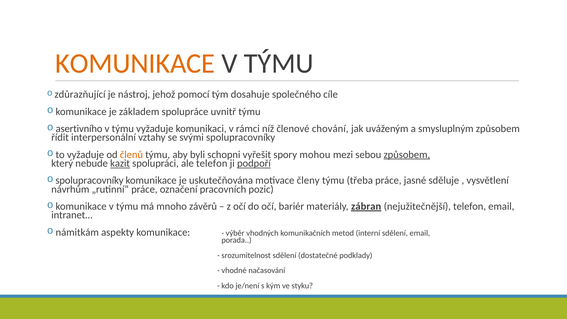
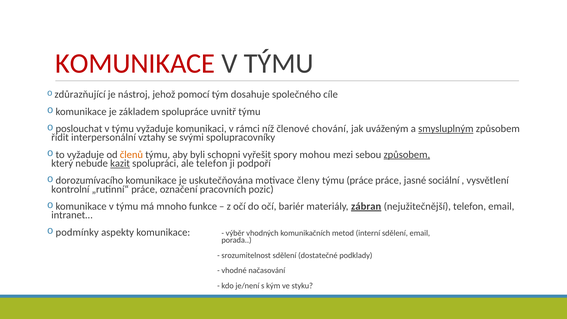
KOMUNIKACE colour: orange -> red (135, 64)
asertivního: asertivního -> poslouchat (79, 129)
smysluplným underline: none -> present (446, 129)
podpoří underline: present -> none (254, 163)
spolupracovníky: spolupracovníky -> dorozumívacího (89, 180)
týmu třeba: třeba -> práce (360, 180)
sděluje: sděluje -> sociální (444, 180)
návrhům: návrhům -> kontrolní (70, 189)
závěrů: závěrů -> funkce (203, 206)
námitkám: námitkám -> podmínky (77, 232)
